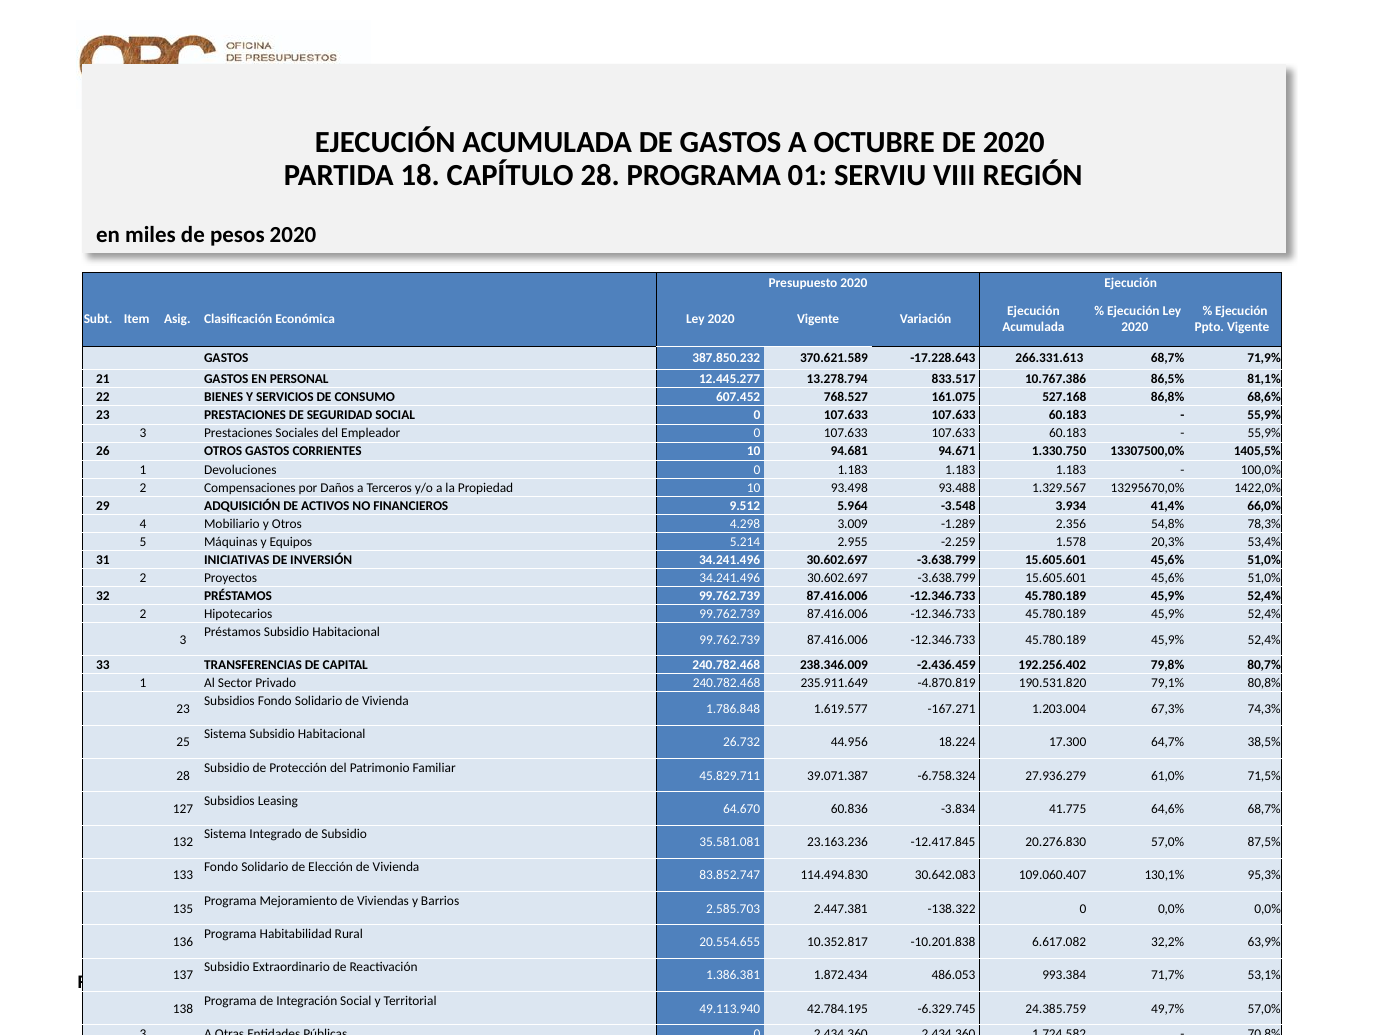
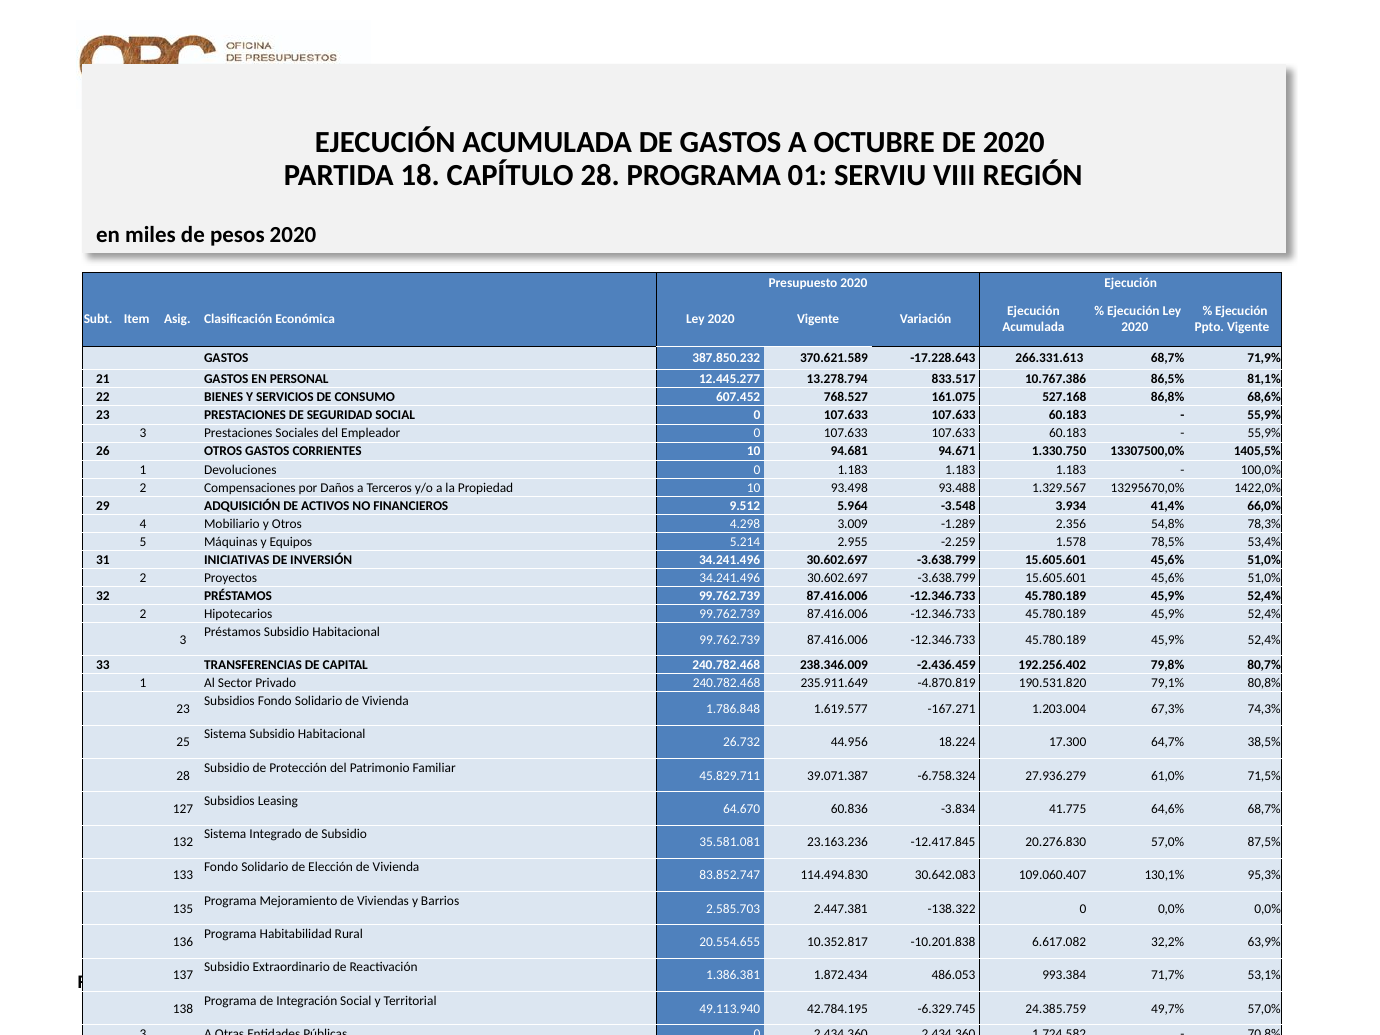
20,3%: 20,3% -> 78,5% (1168, 542)
